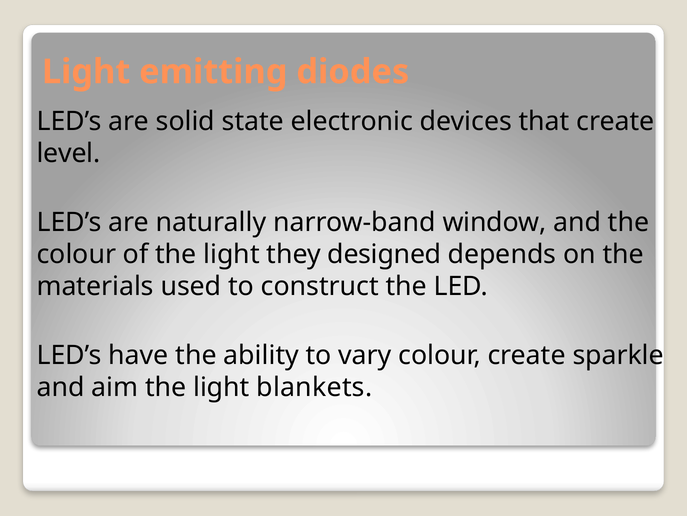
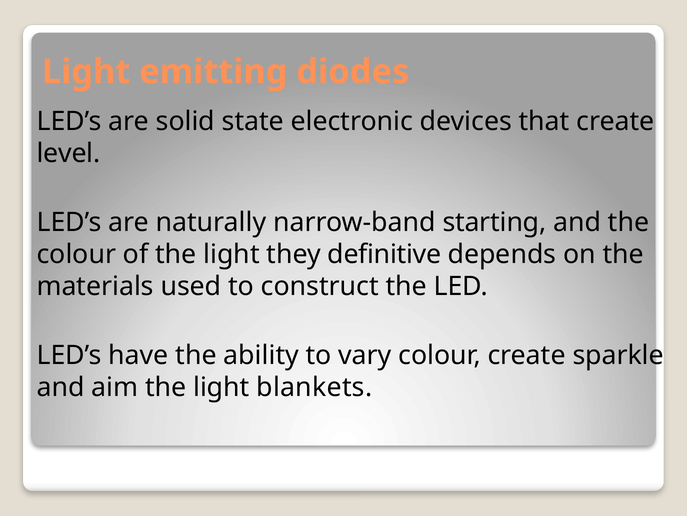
window: window -> starting (494, 222)
designed: designed -> definitive (384, 254)
